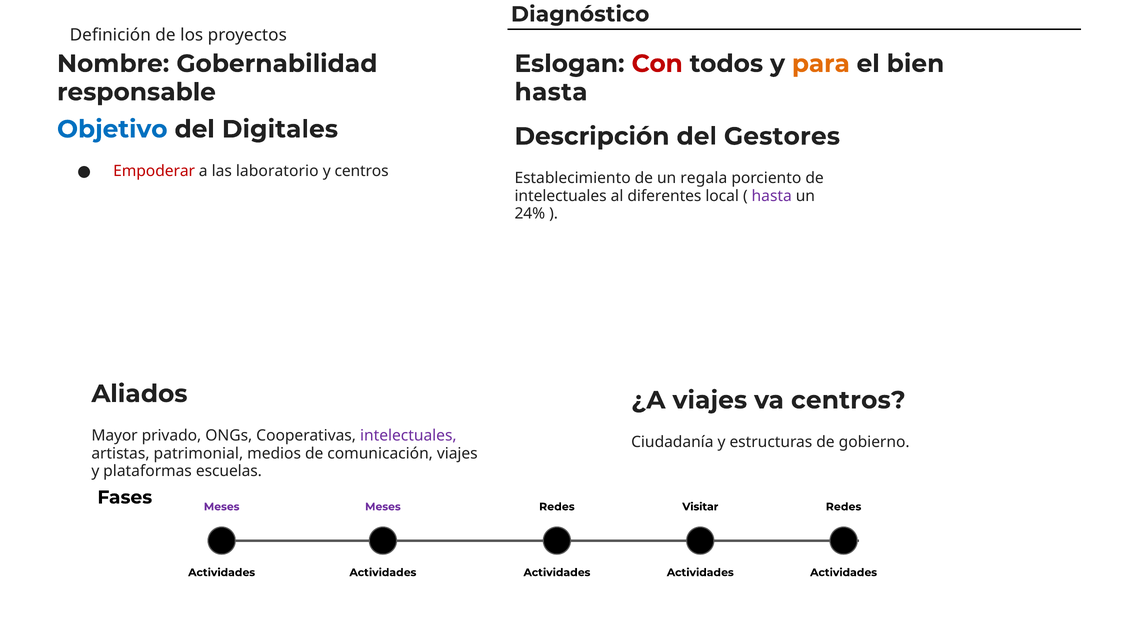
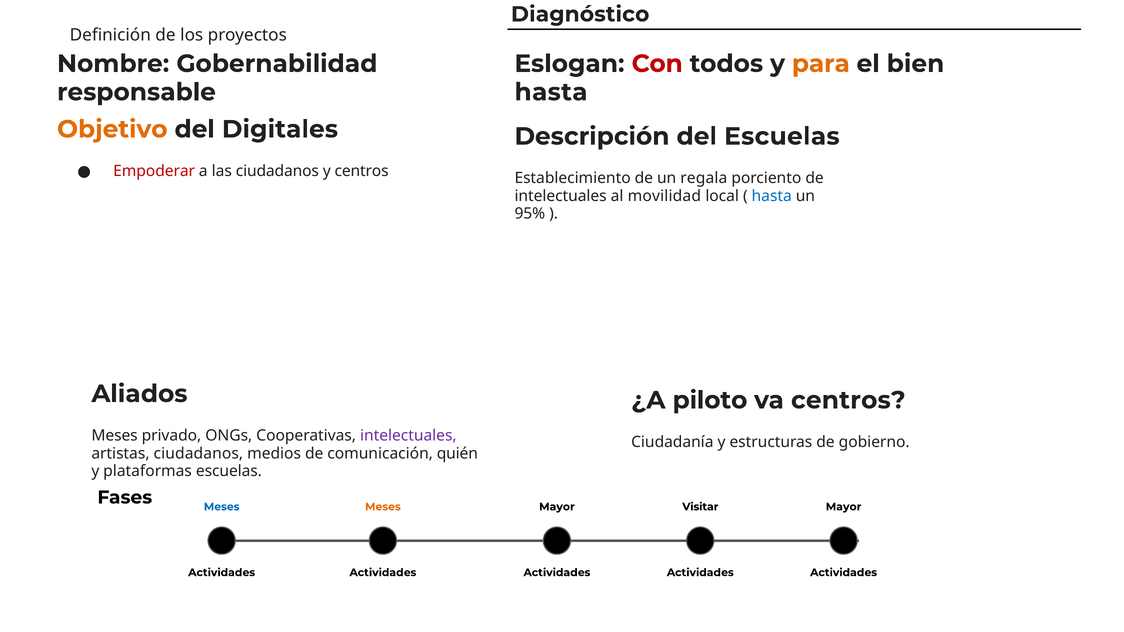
Objetivo colour: blue -> orange (112, 129)
del Gestores: Gestores -> Escuelas (782, 136)
las laboratorio: laboratorio -> ciudadanos (277, 171)
diferentes: diferentes -> movilidad (664, 196)
hasta colour: purple -> blue (772, 196)
24%: 24% -> 95% (530, 214)
¿A viajes: viajes -> piloto (710, 400)
Mayor: Mayor -> Meses (115, 436)
artistas patrimonial: patrimonial -> ciudadanos (198, 454)
comunicación viajes: viajes -> quién (457, 454)
Meses colour: purple -> blue (222, 507)
Meses colour: purple -> orange (383, 507)
Redes: Redes -> Mayor (557, 507)
Redes: Redes -> Mayor (844, 507)
